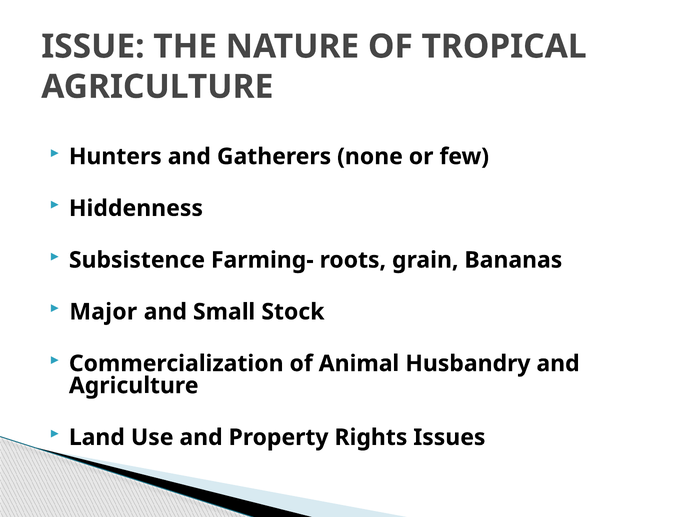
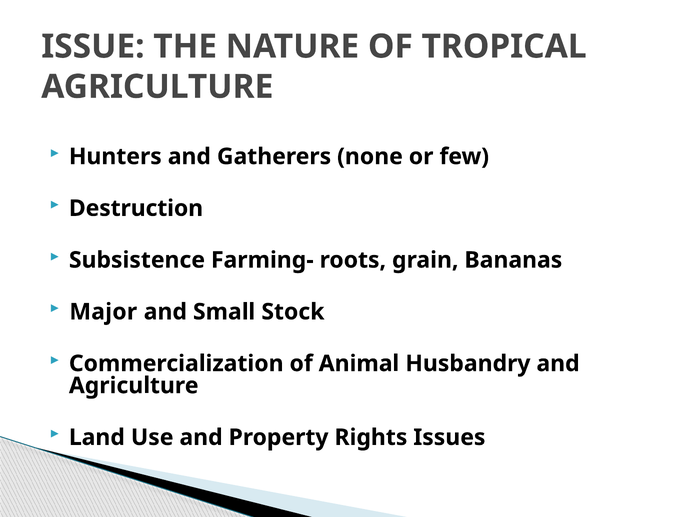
Hiddenness: Hiddenness -> Destruction (136, 208)
